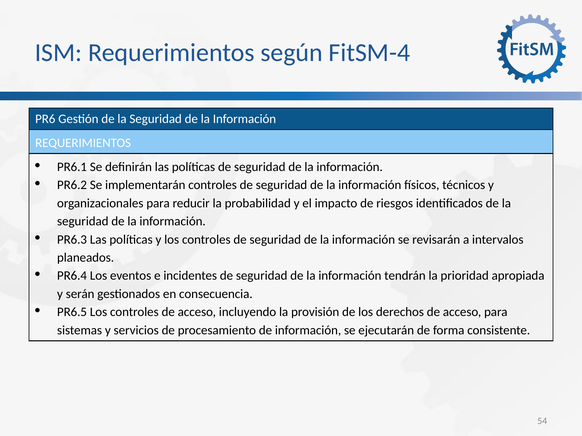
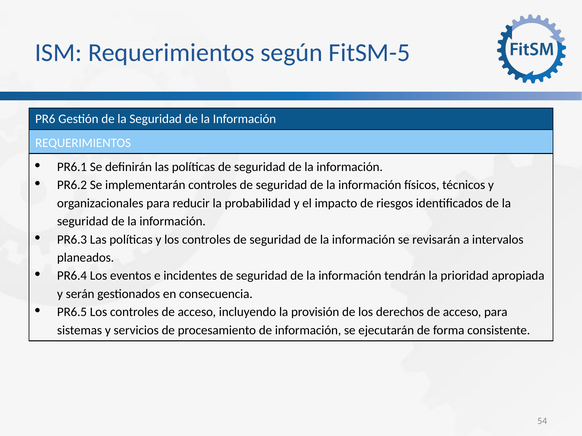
FitSM-4: FitSM-4 -> FitSM-5 (369, 53)
